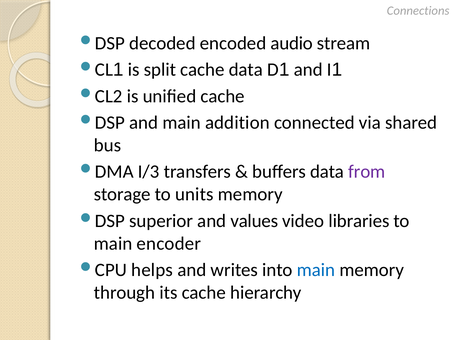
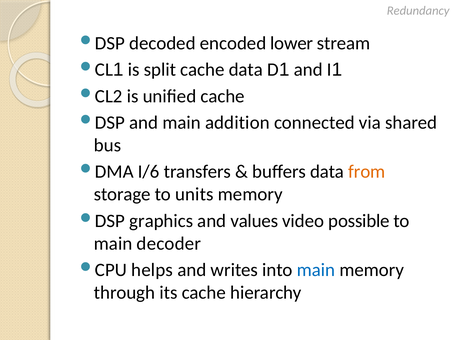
Connections: Connections -> Redundancy (418, 11)
audio: audio -> lower (292, 43)
I/3: I/3 -> I/6 (149, 172)
from colour: purple -> orange (367, 172)
superior: superior -> graphics (161, 221)
libraries: libraries -> possible (359, 221)
encoder: encoder -> decoder (169, 244)
